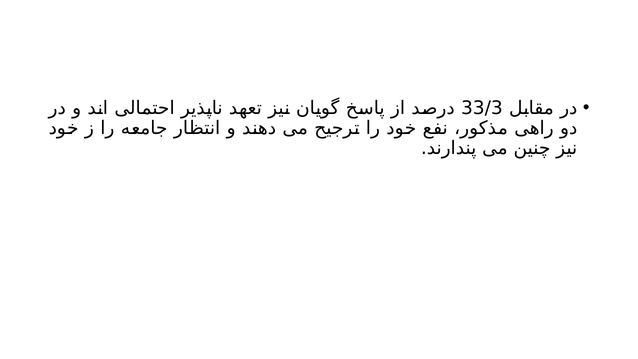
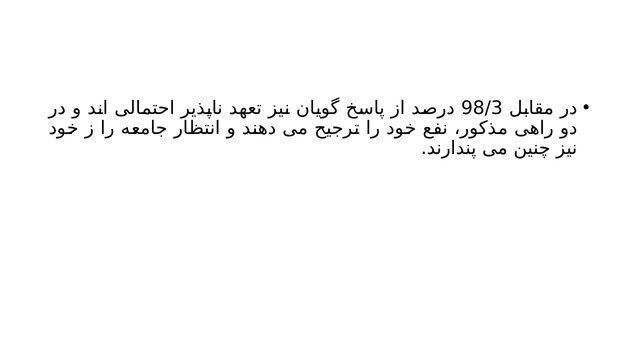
33/3: 33/3 -> 98/3 (482, 108)
